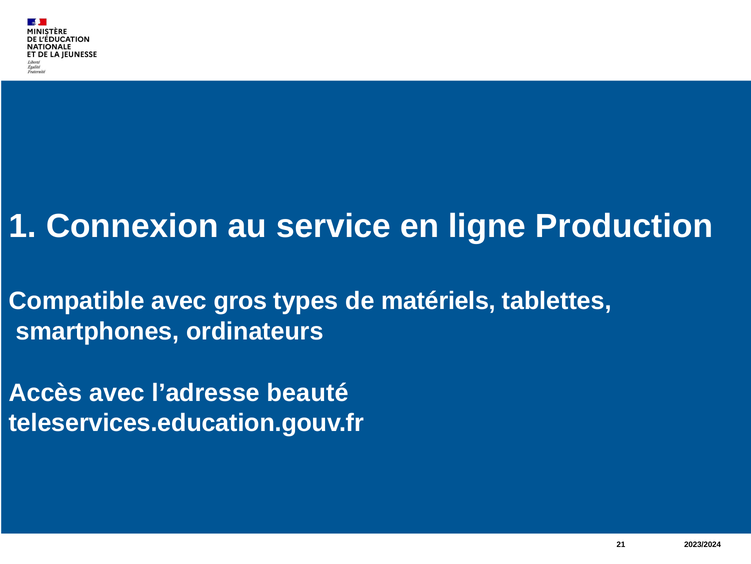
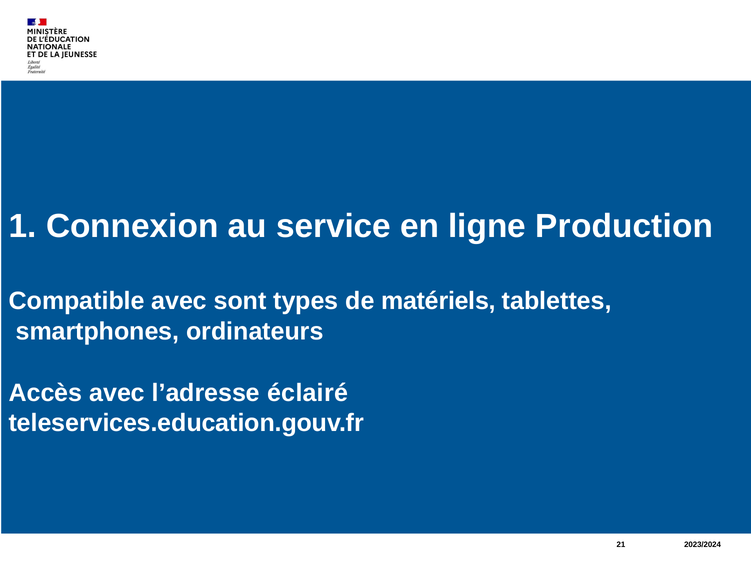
gros: gros -> sont (240, 301)
beauté: beauté -> éclairé (308, 392)
